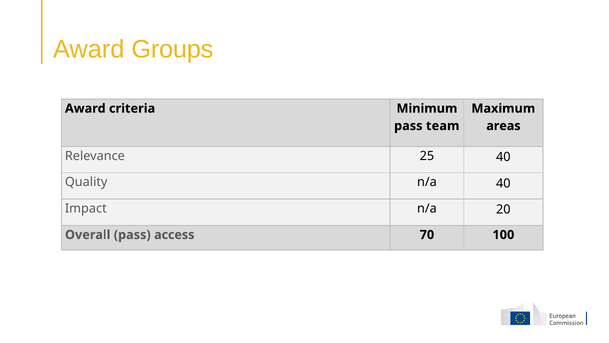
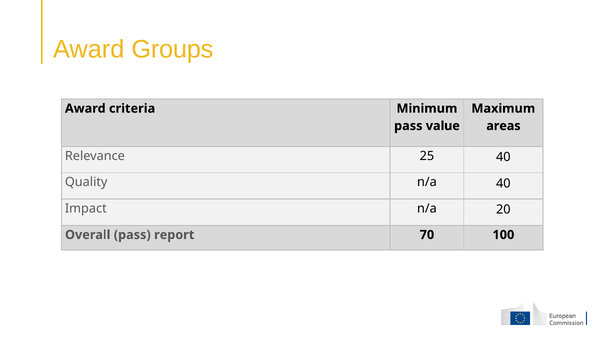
team: team -> value (443, 126)
access: access -> report (174, 235)
